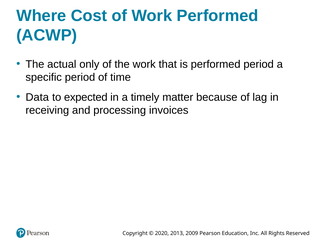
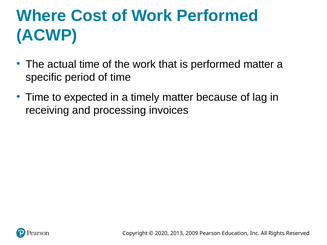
actual only: only -> time (89, 64)
performed period: period -> matter (259, 64)
Data: Data -> Time (37, 97)
